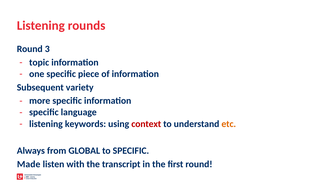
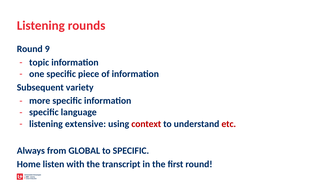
3: 3 -> 9 (47, 49)
keywords: keywords -> extensive (85, 124)
etc colour: orange -> red (229, 124)
Made: Made -> Home (29, 164)
